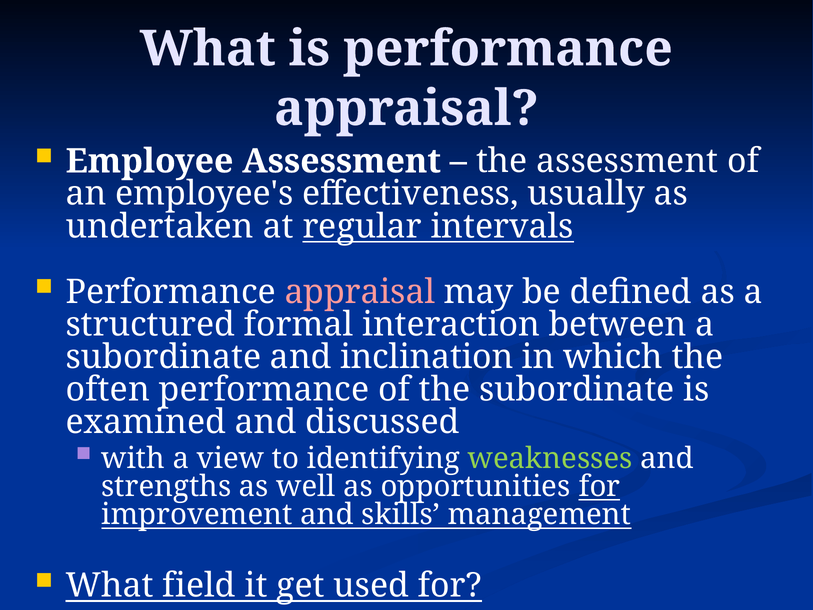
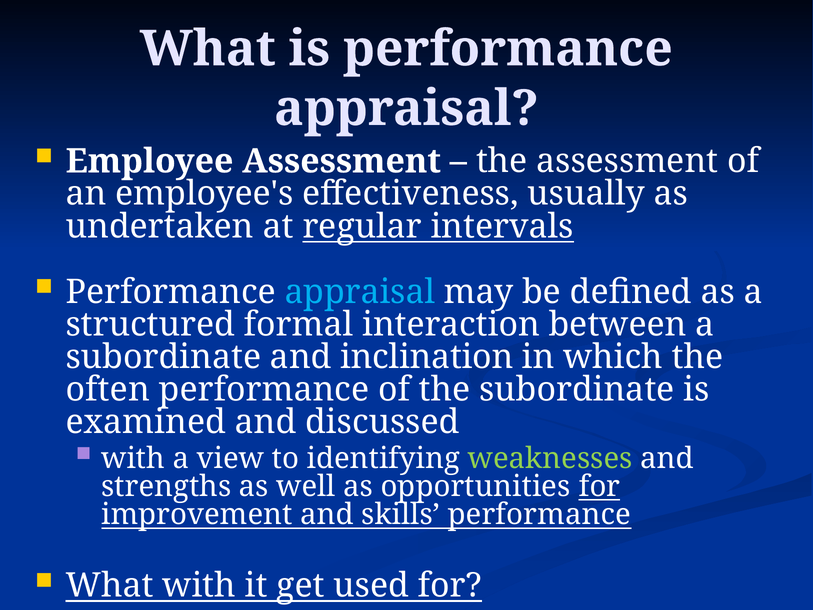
appraisal colour: pink -> light blue (360, 292)
skills management: management -> performance (539, 515)
What field: field -> with (199, 585)
